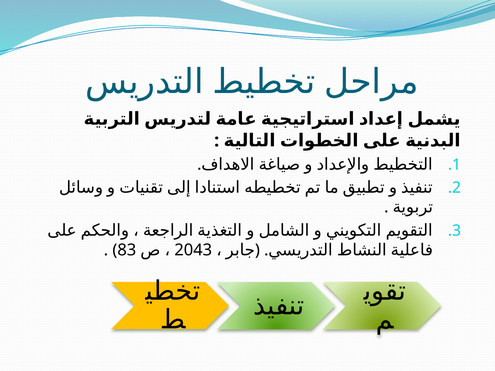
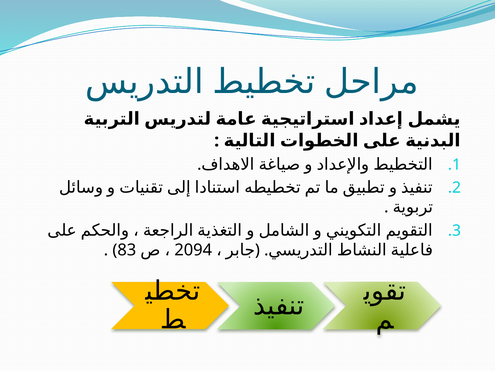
2043: 2043 -> 2094 (193, 250)
